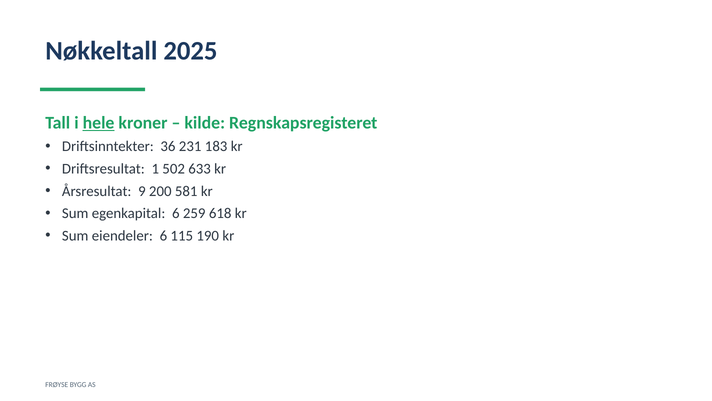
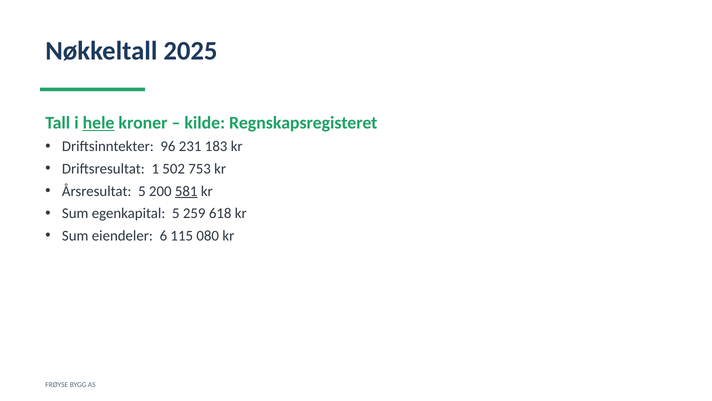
36: 36 -> 96 (168, 146)
633: 633 -> 753 (200, 169)
Årsresultat 9: 9 -> 5 (142, 191)
581 underline: none -> present (186, 191)
egenkapital 6: 6 -> 5 (176, 213)
190: 190 -> 080 (208, 235)
